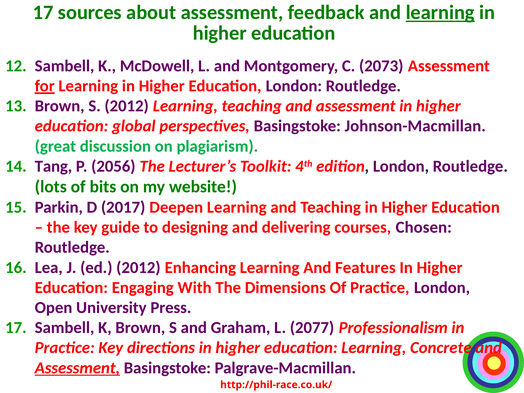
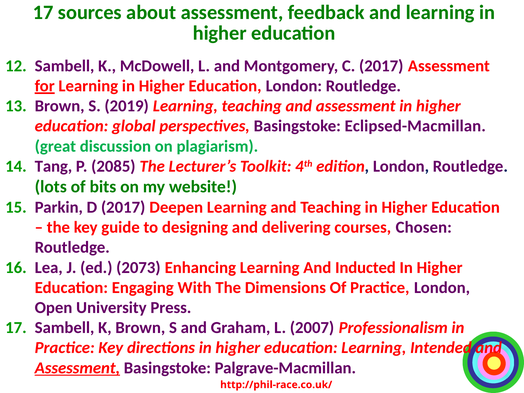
learning underline: present -> none (440, 12)
C 2073: 2073 -> 2017 (381, 66)
S 2012: 2012 -> 2019 (127, 106)
Johnson-Macmillan: Johnson-Macmillan -> Eclipsed-Macmillan (415, 126)
2056: 2056 -> 2085 (113, 166)
ed 2012: 2012 -> 2073 (138, 268)
Features: Features -> Inducted (365, 268)
2077: 2077 -> 2007 (312, 328)
Concrete: Concrete -> Intended (441, 348)
